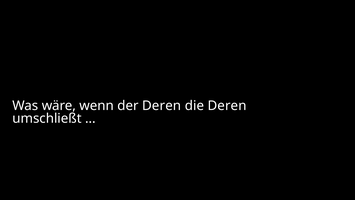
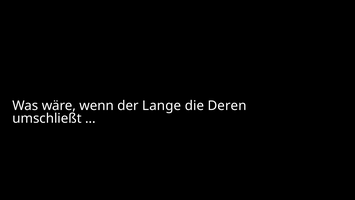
der Deren: Deren -> Lange (162, 106)
